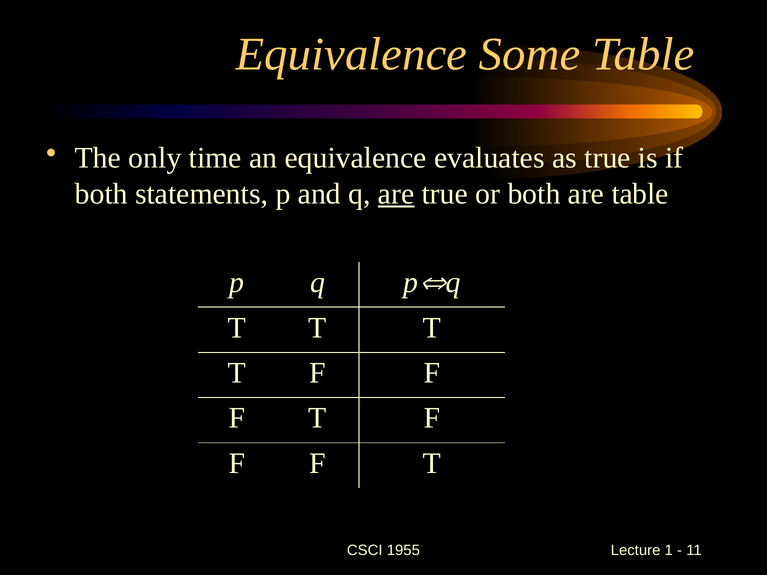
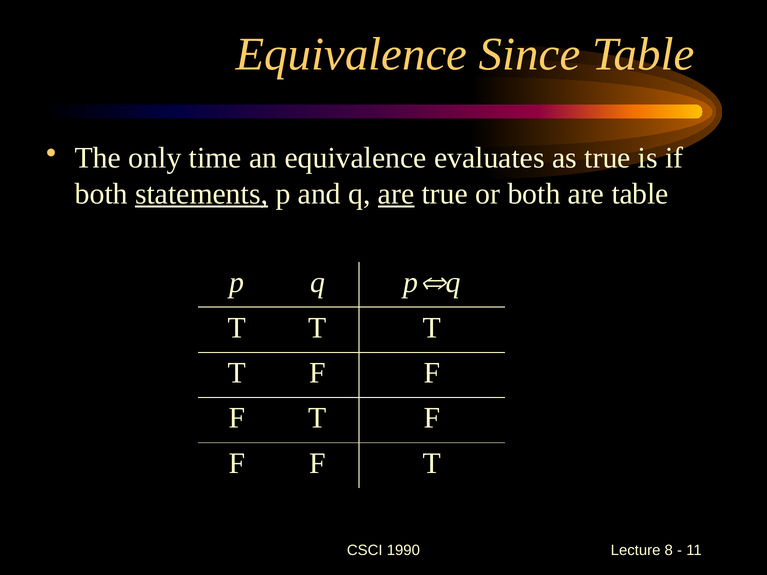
Some: Some -> Since (530, 54)
statements underline: none -> present (202, 194)
1955: 1955 -> 1990 (403, 551)
1: 1 -> 8 (669, 551)
